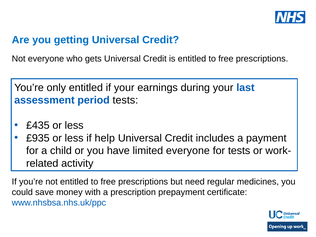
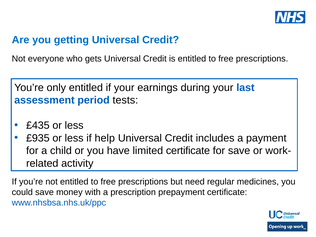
limited everyone: everyone -> certificate (188, 151)
for tests: tests -> save (239, 151)
